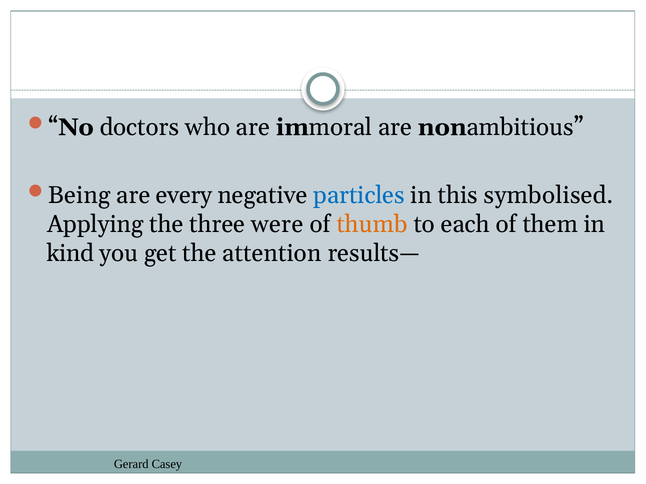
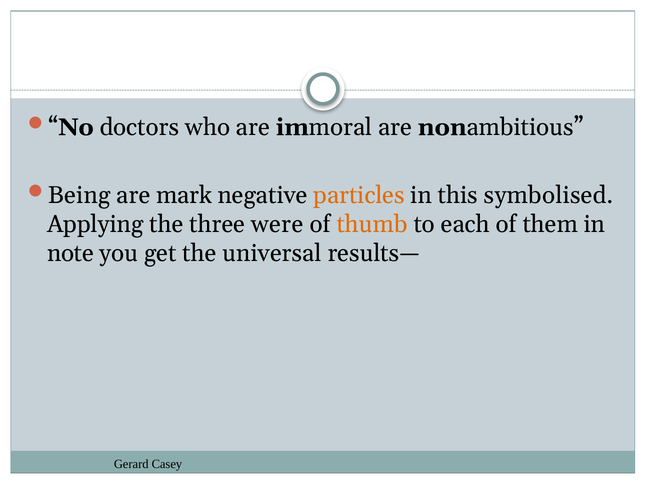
every: every -> mark (184, 195)
particles colour: blue -> orange (359, 195)
kind: kind -> note (70, 253)
attention: attention -> universal (272, 253)
